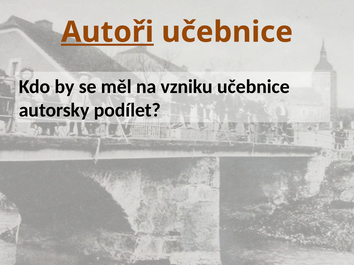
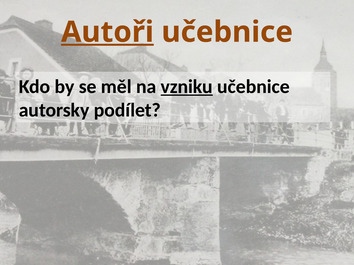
vzniku underline: none -> present (187, 87)
